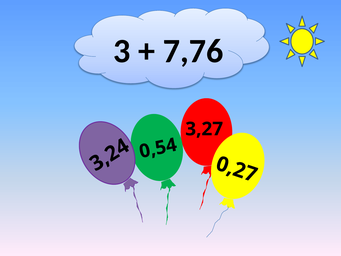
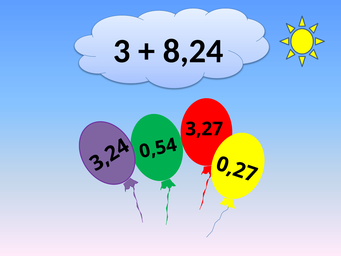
7,76: 7,76 -> 8,24 (193, 51)
